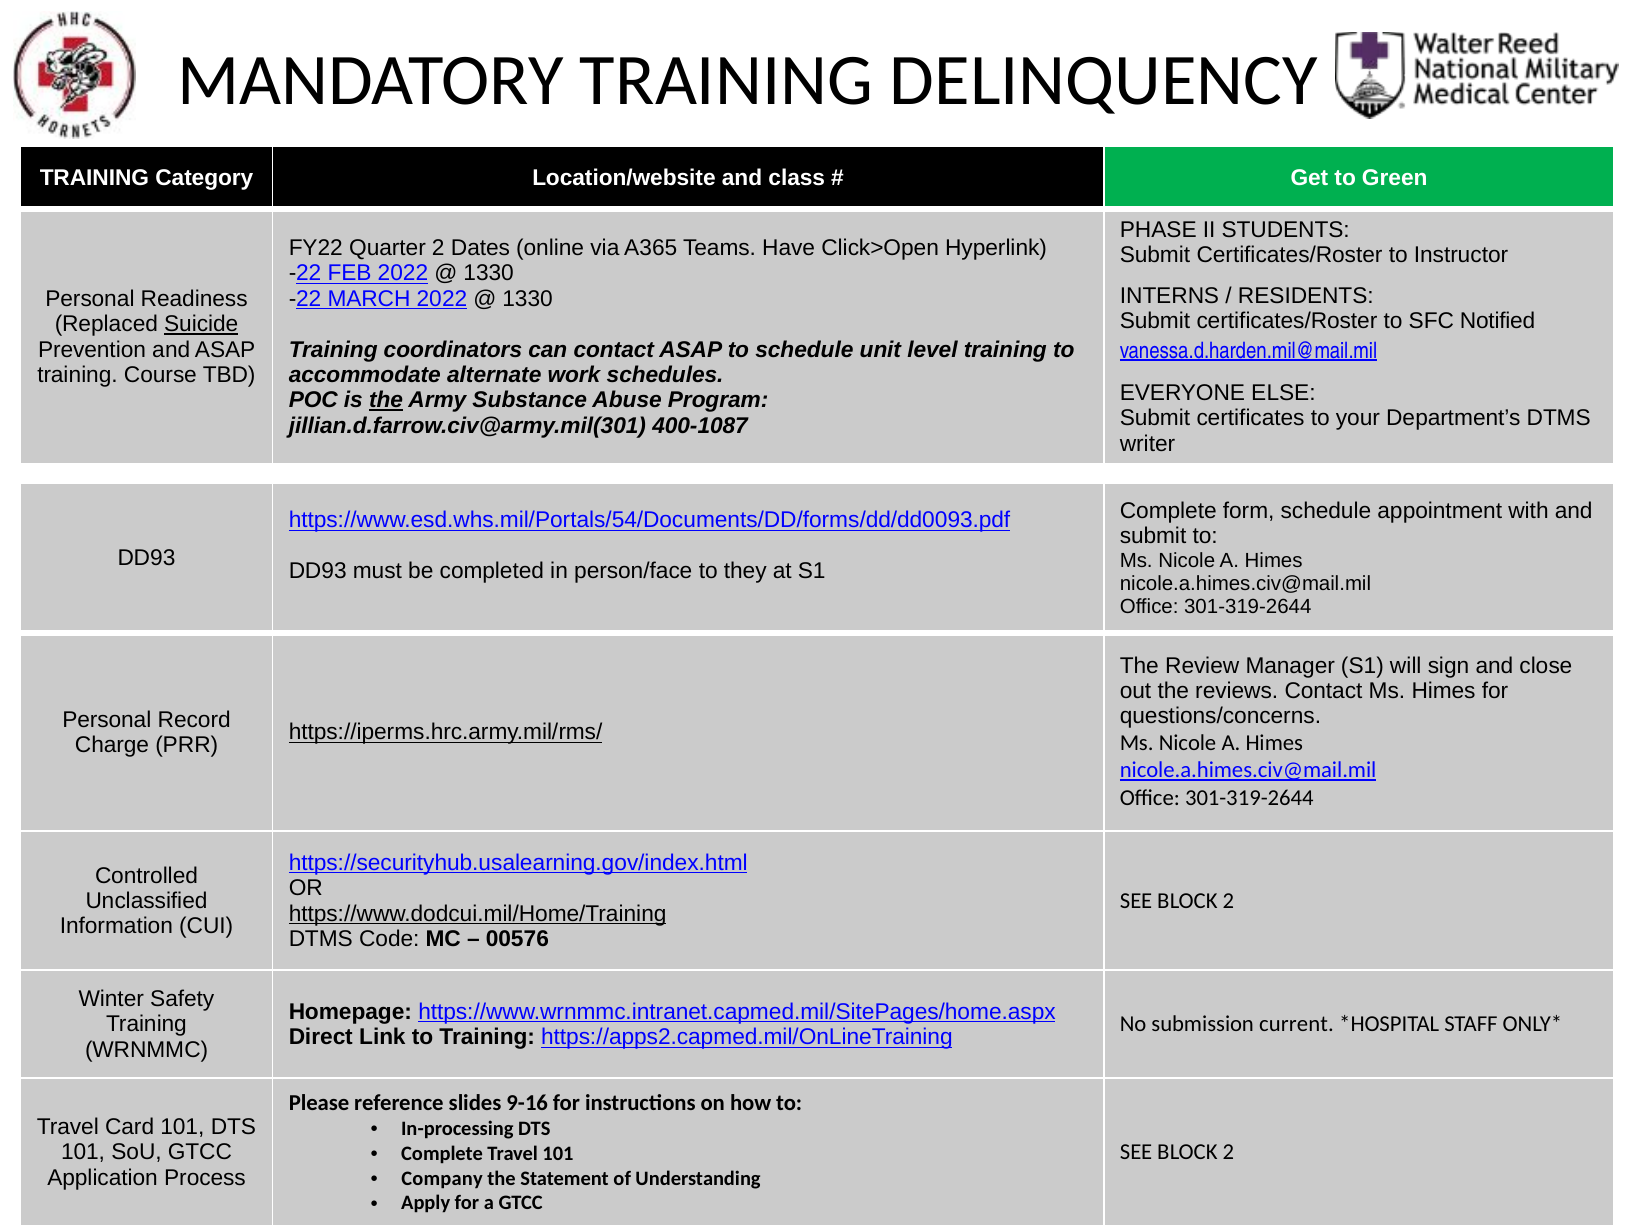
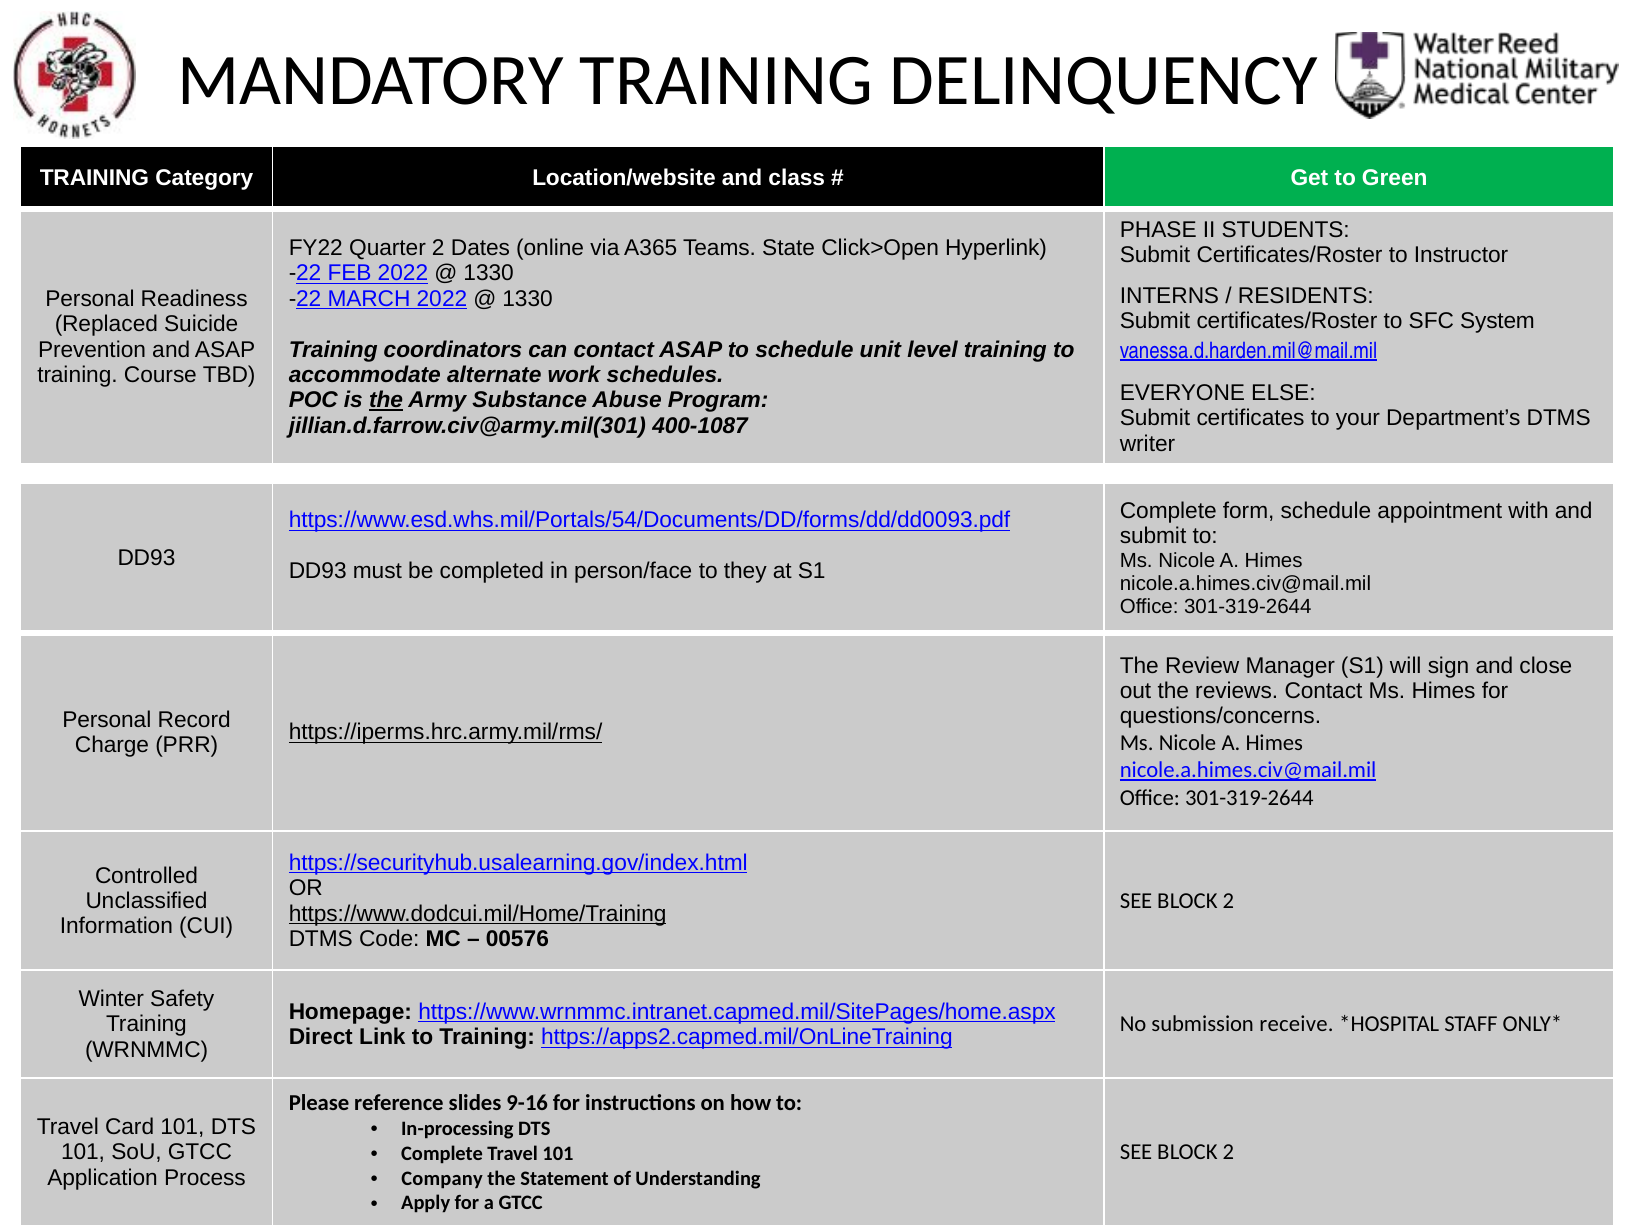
Have: Have -> State (789, 248)
Notified: Notified -> System (1498, 322)
Suicide underline: present -> none (201, 324)
current: current -> receive (1296, 1025)
